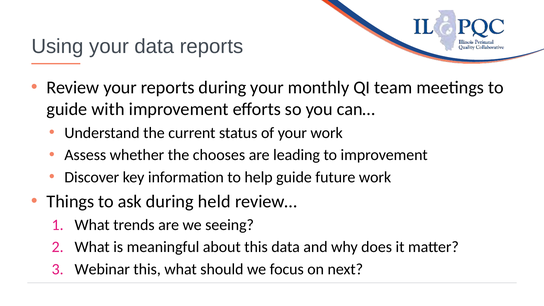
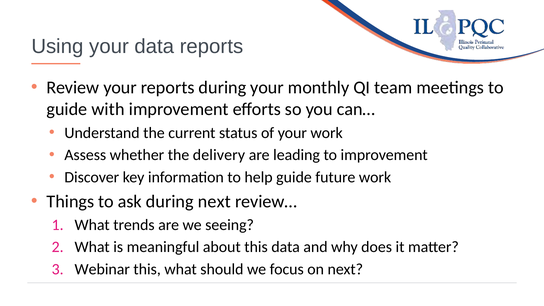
chooses: chooses -> delivery (219, 155)
during held: held -> next (214, 201)
